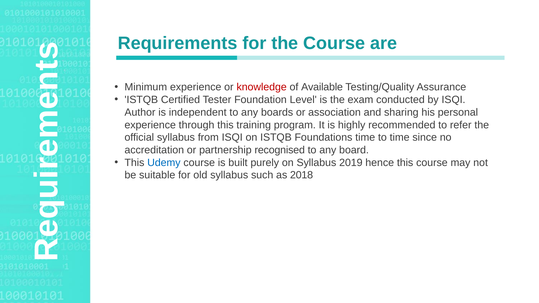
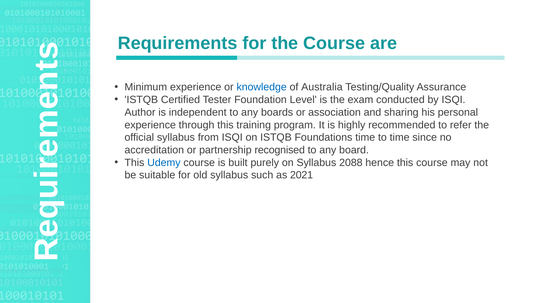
knowledge colour: red -> blue (262, 87)
Available: Available -> Australia (322, 87)
2019: 2019 -> 2088 (351, 163)
2018: 2018 -> 2021 (302, 175)
